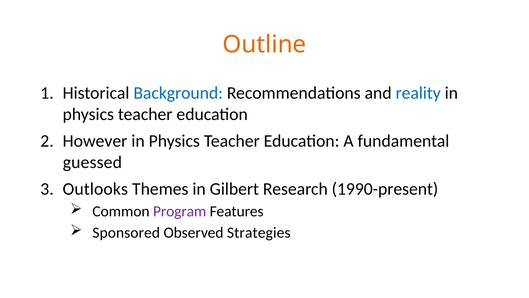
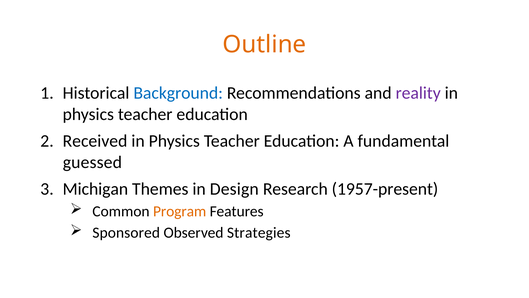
reality colour: blue -> purple (418, 93)
However: However -> Received (95, 141)
Outlooks: Outlooks -> Michigan (95, 189)
Gilbert: Gilbert -> Design (234, 189)
1990-present: 1990-present -> 1957-present (385, 189)
Program colour: purple -> orange (180, 211)
